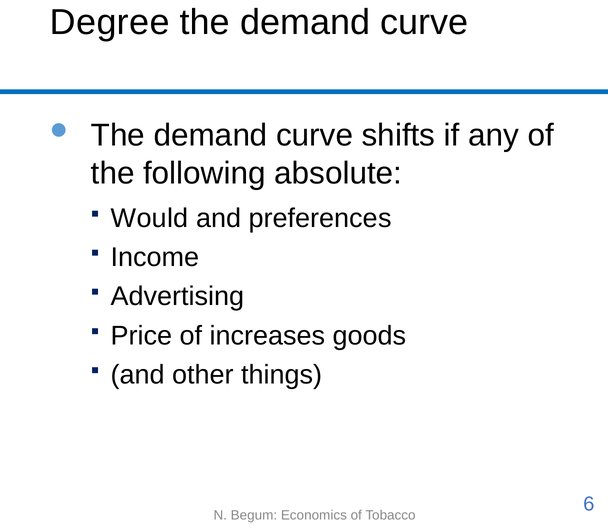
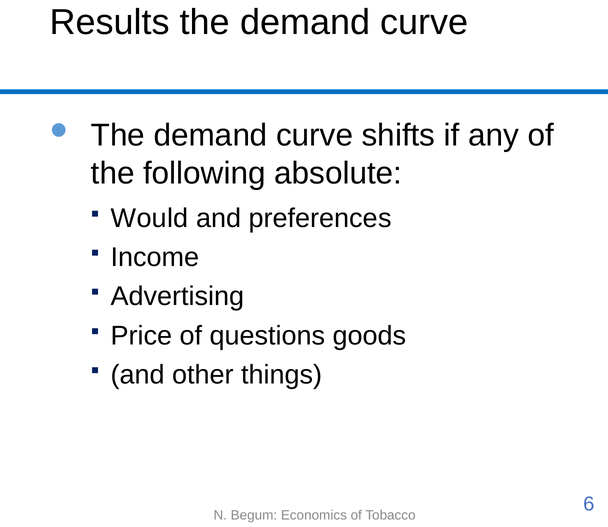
Degree: Degree -> Results (110, 22)
increases: increases -> questions (268, 336)
